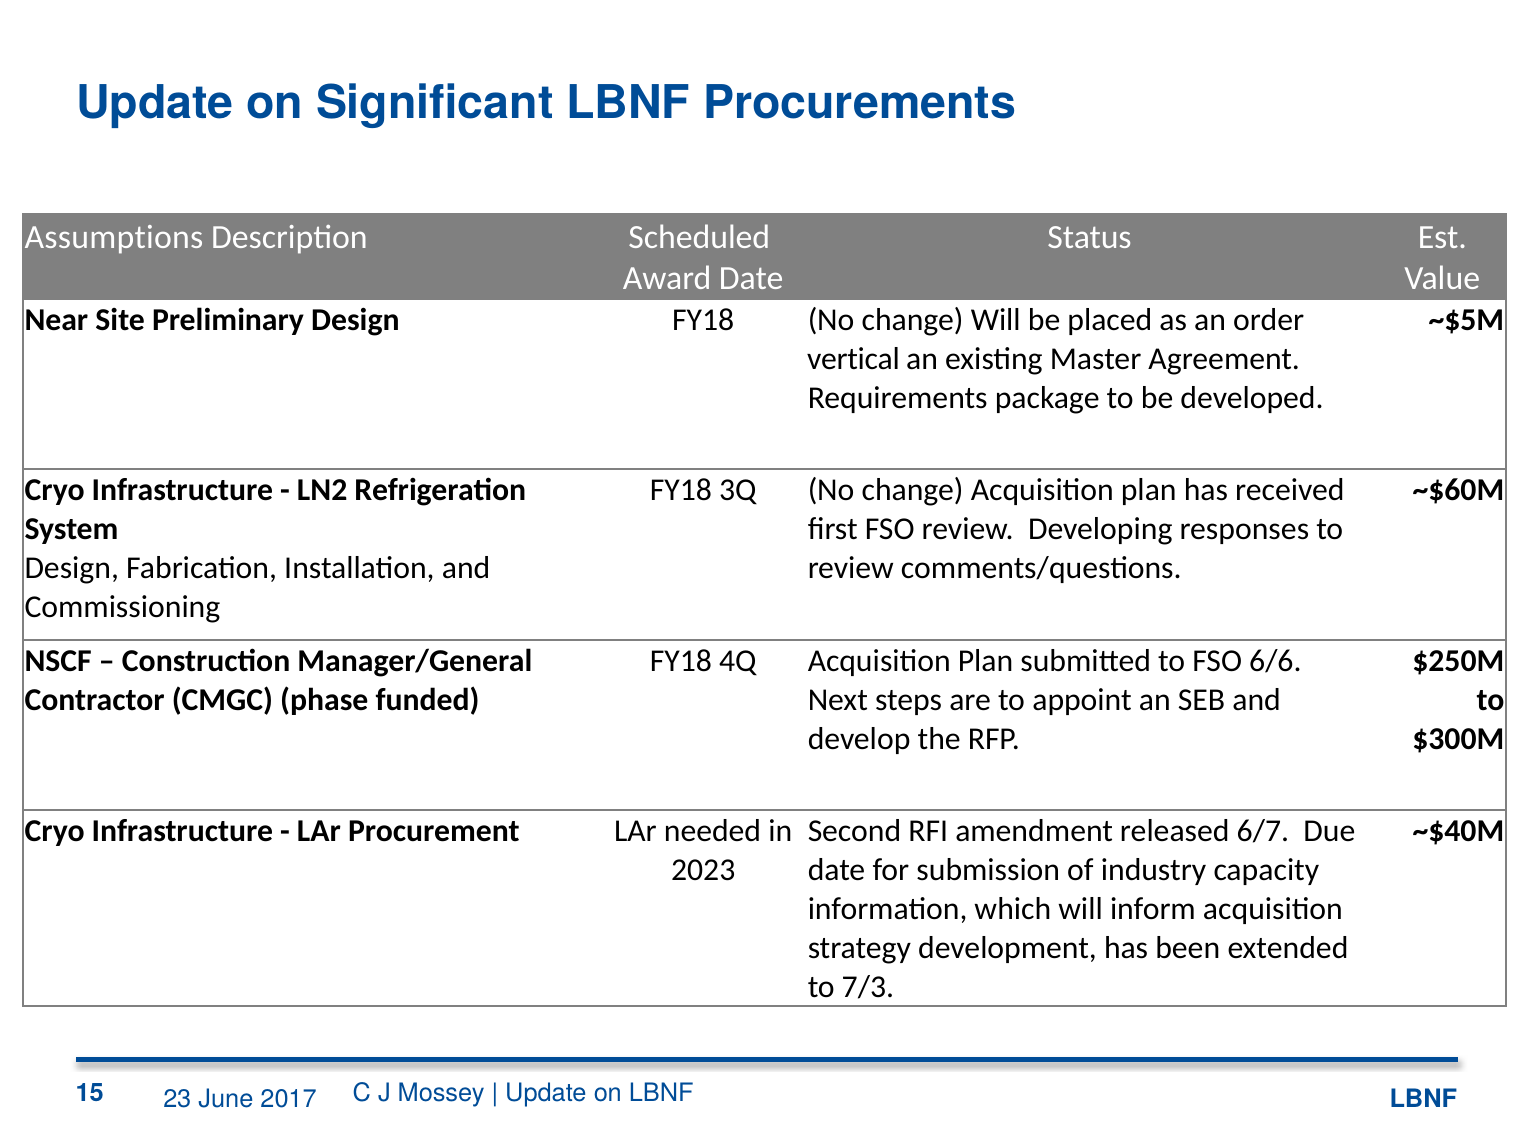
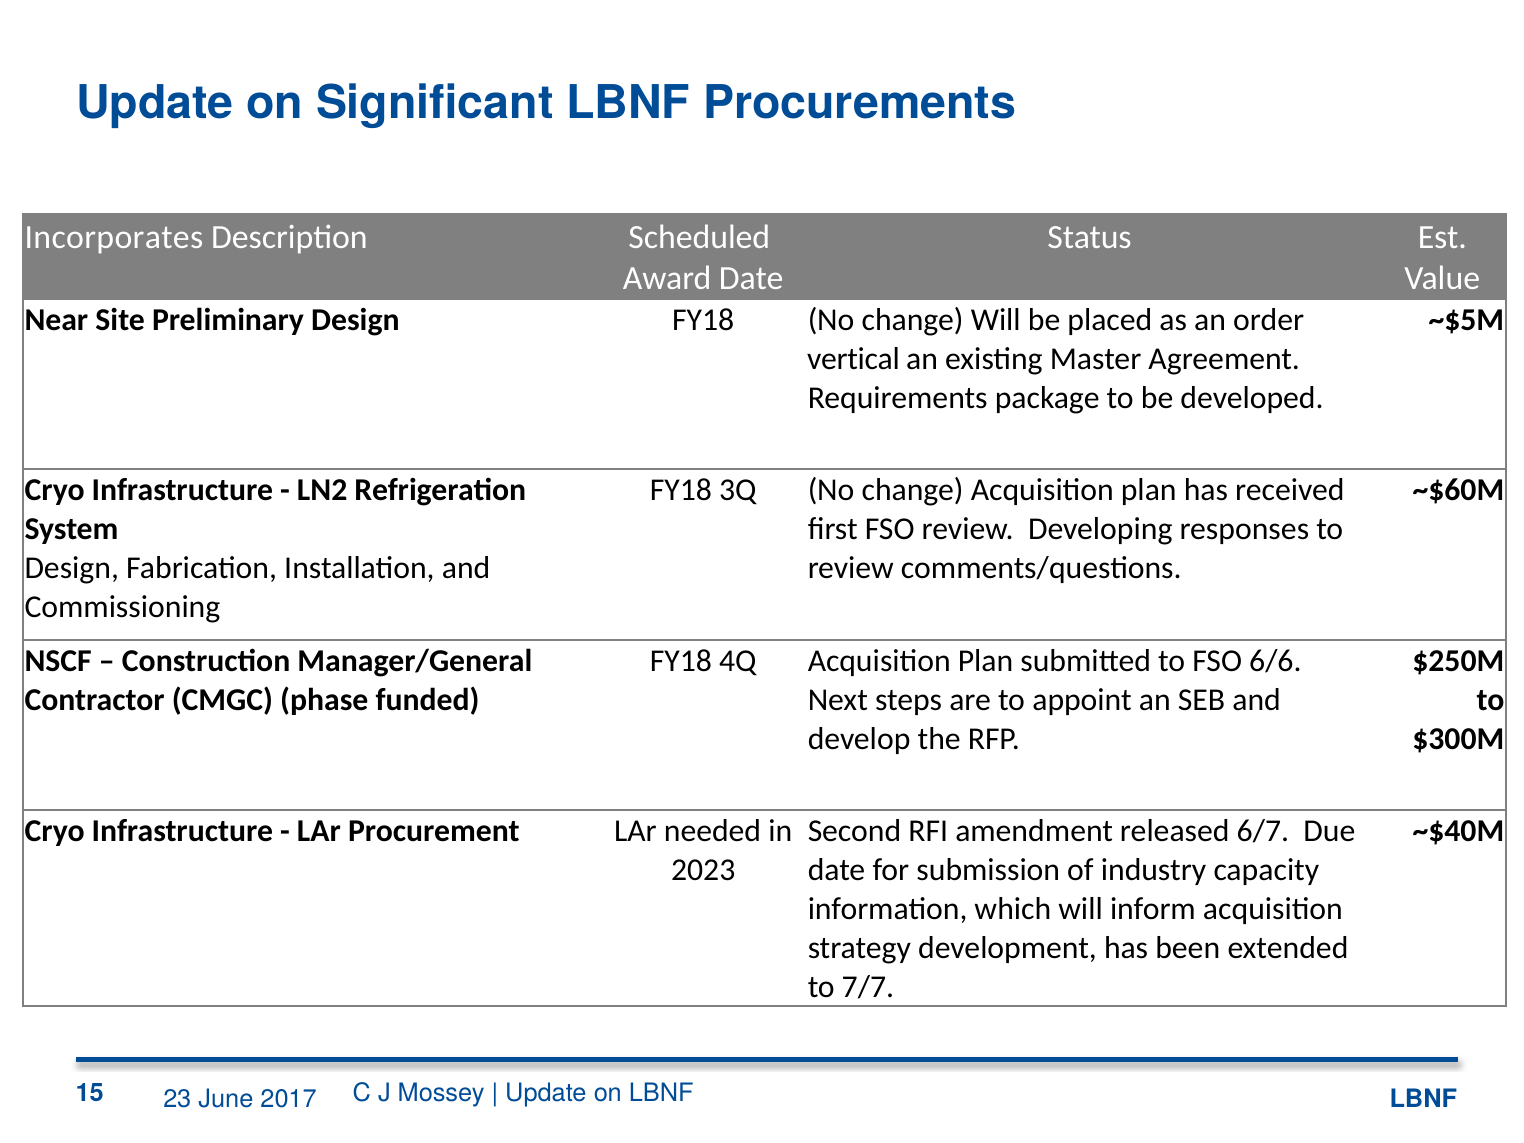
Assumptions: Assumptions -> Incorporates (114, 237)
7/3: 7/3 -> 7/7 (868, 987)
